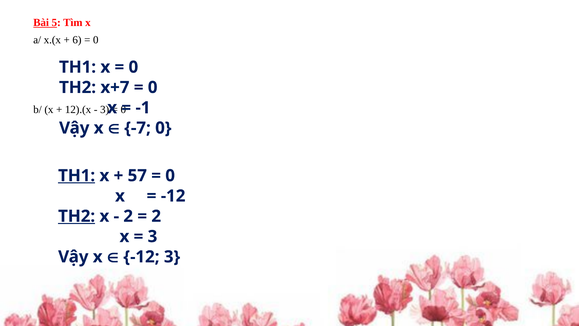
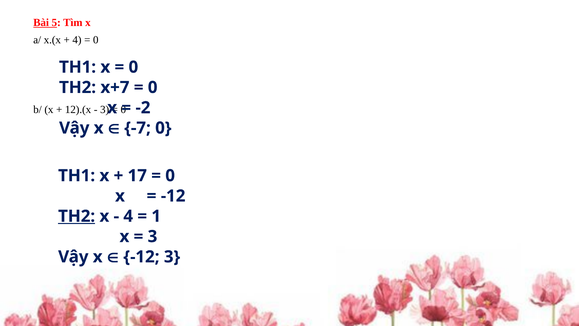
6: 6 -> 4 (77, 40)
-1: -1 -> -2 (143, 108)
TH1 underline: present -> none (77, 175)
57: 57 -> 17 (137, 175)
2: 2 -> 4 (128, 216)
2: 2 -> 1 (156, 216)
